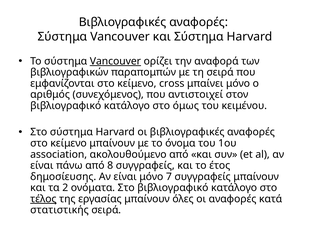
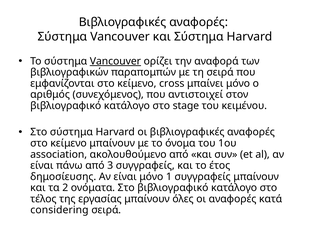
όμως: όμως -> stage (186, 106)
8: 8 -> 3 (110, 166)
7: 7 -> 1 (169, 177)
τέλος underline: present -> none (43, 199)
στατιστικής: στατιστικής -> considering (59, 210)
